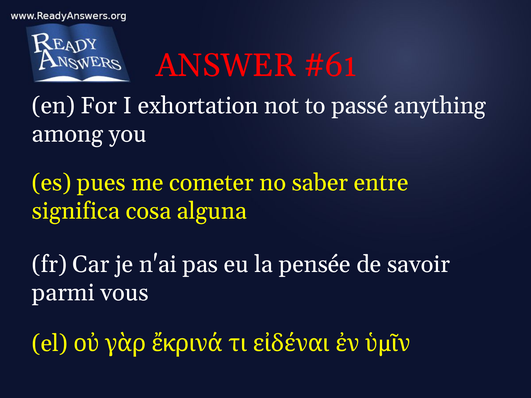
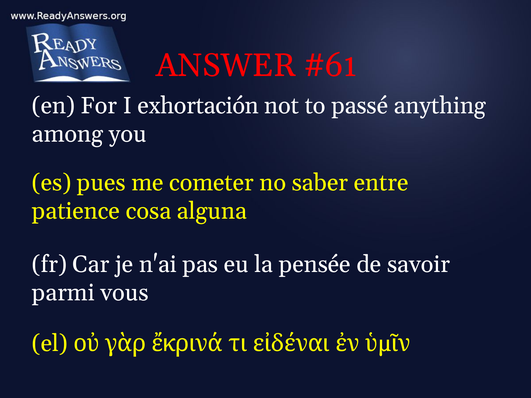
exhortation: exhortation -> exhortación (198, 106)
significa: significa -> patience (76, 211)
